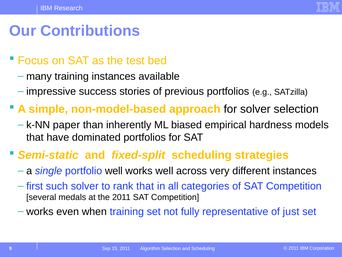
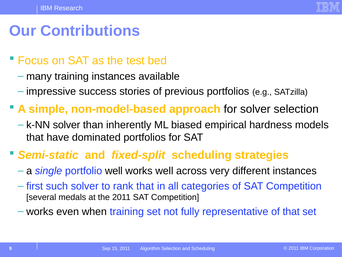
k-NN paper: paper -> solver (67, 125)
of just: just -> that (291, 211)
